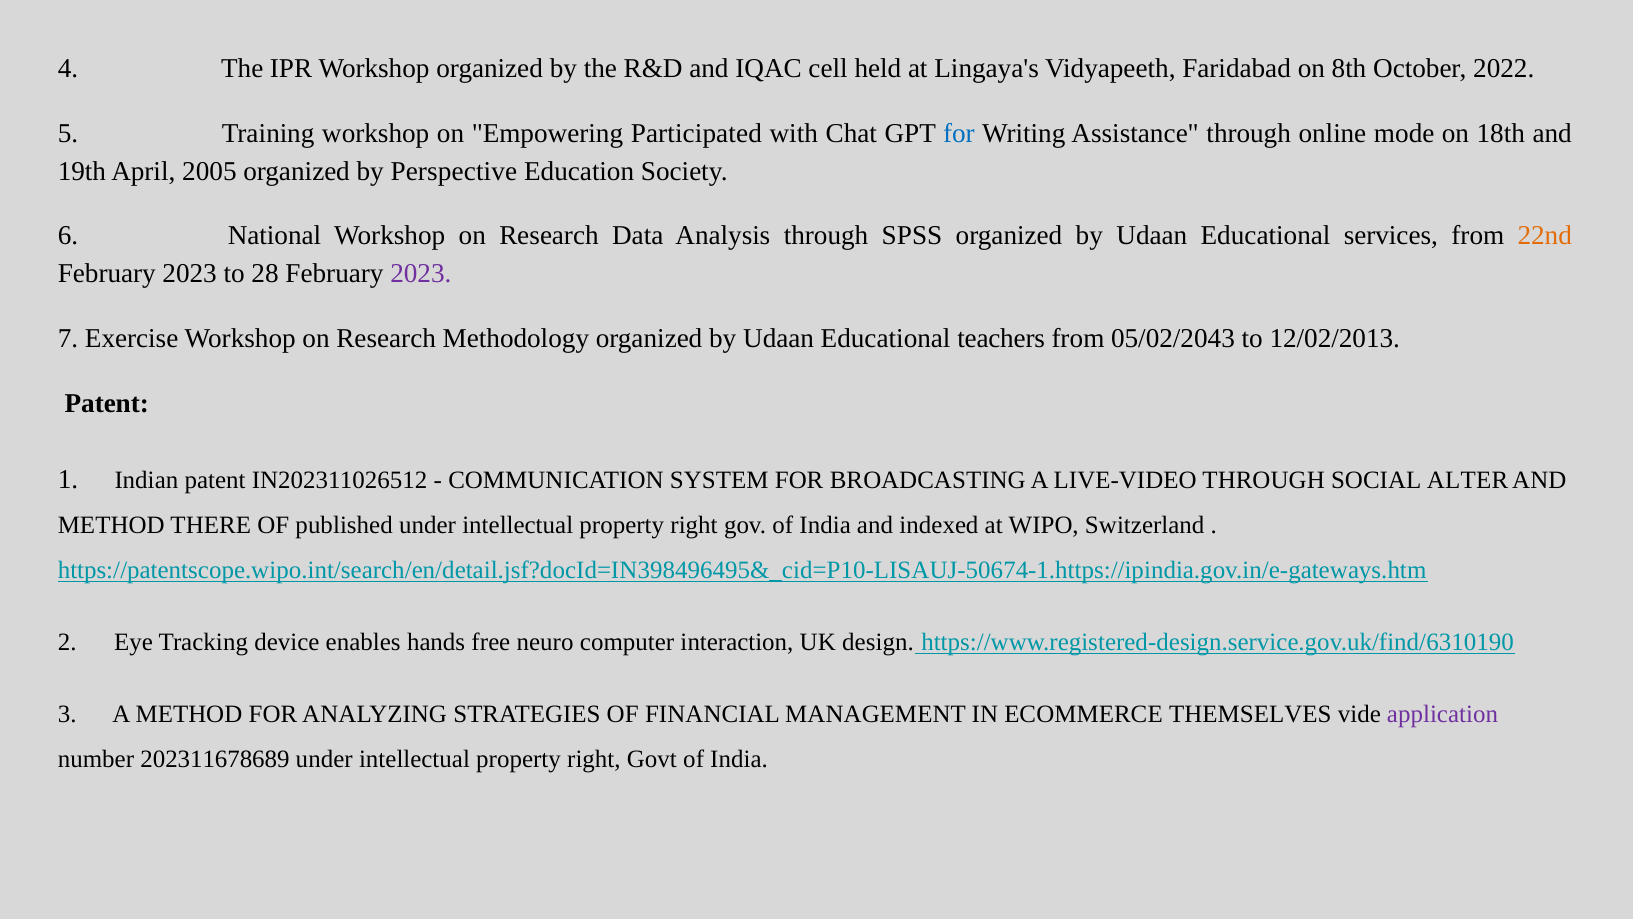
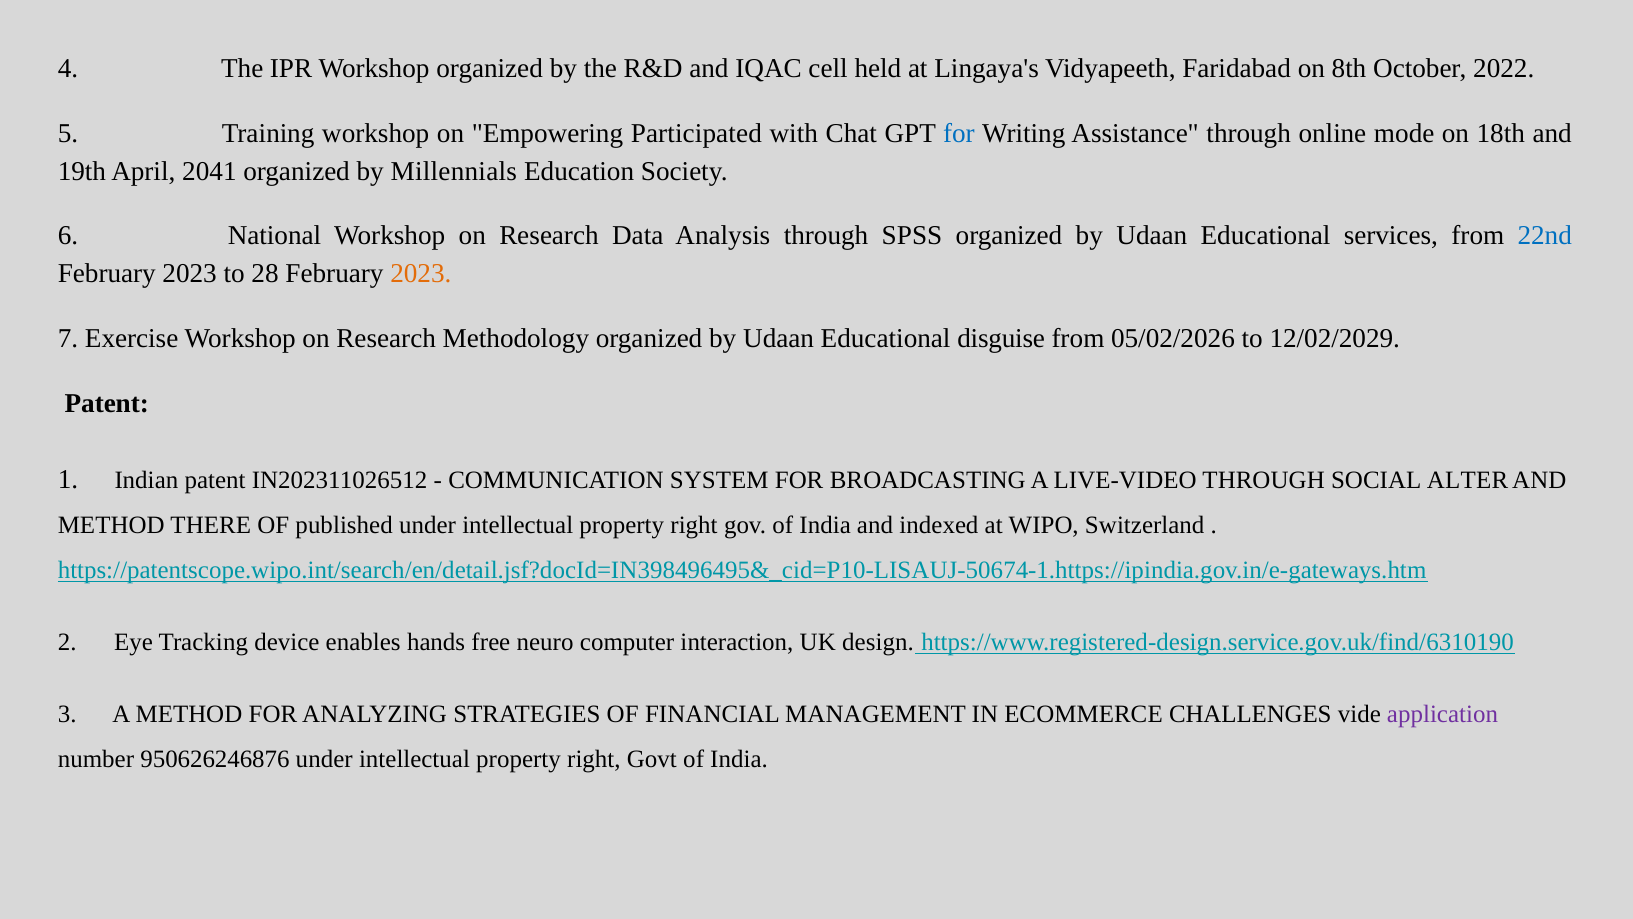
2005: 2005 -> 2041 (209, 171)
Perspective: Perspective -> Millennials (454, 171)
22nd colour: orange -> blue (1545, 236)
2023 colour: purple -> orange (421, 273)
teachers: teachers -> disguise (1001, 338)
05/02/2043: 05/02/2043 -> 05/02/2026 (1173, 338)
12/02/2013: 12/02/2013 -> 12/02/2029 (1335, 338)
THEMSELVES: THEMSELVES -> CHALLENGES (1250, 714)
202311678689: 202311678689 -> 950626246876 (215, 759)
